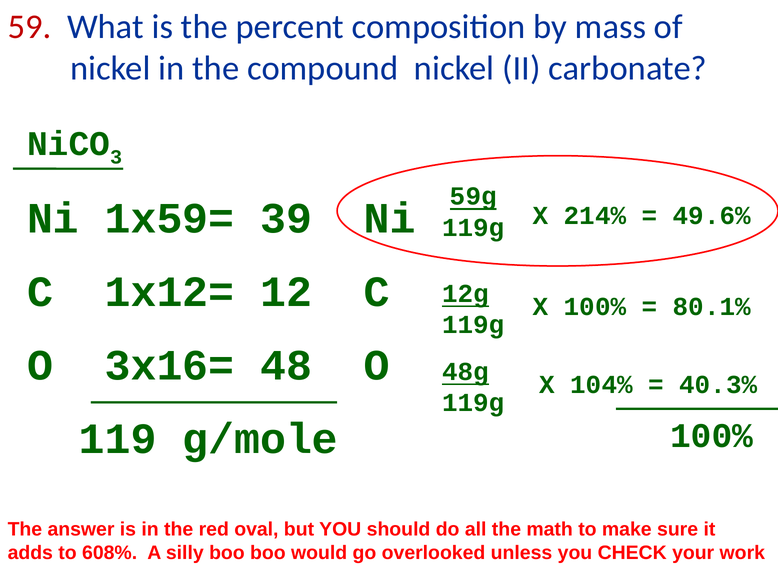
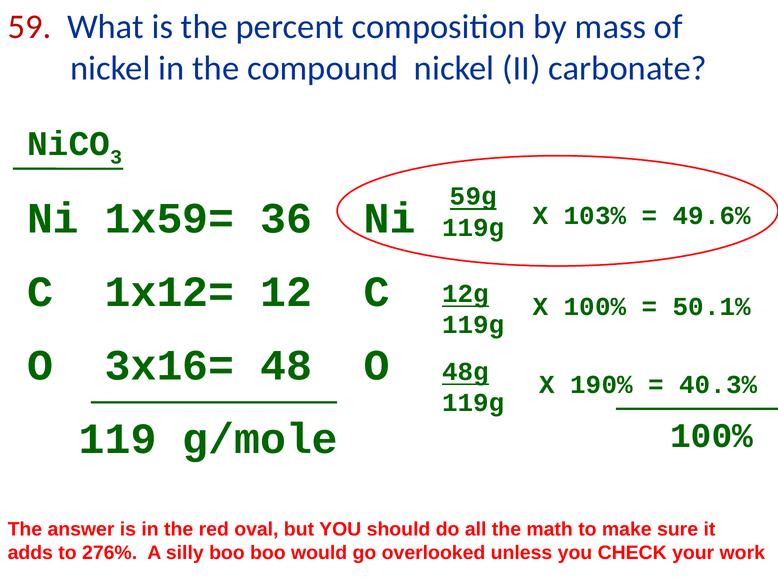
39: 39 -> 36 (286, 218)
214%: 214% -> 103% (595, 216)
80.1%: 80.1% -> 50.1% (712, 306)
104%: 104% -> 190% (602, 384)
608%: 608% -> 276% (110, 552)
